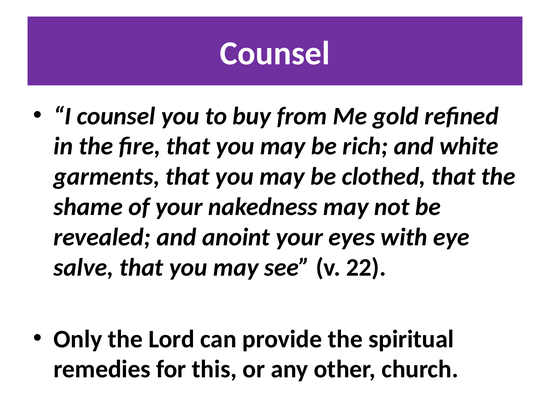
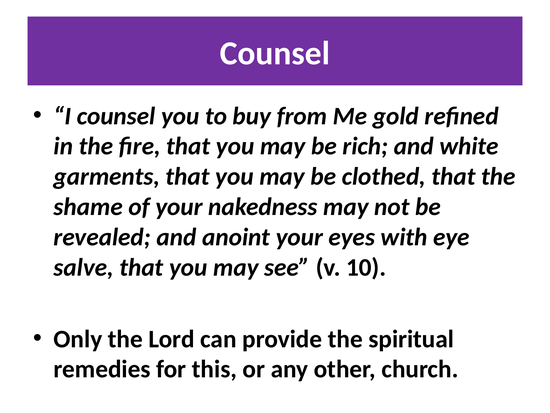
22: 22 -> 10 (366, 267)
